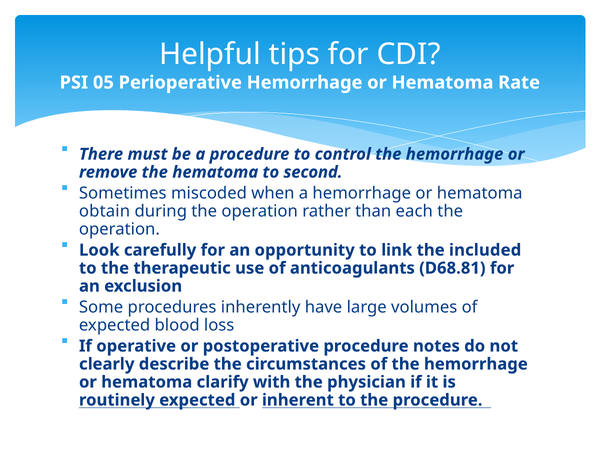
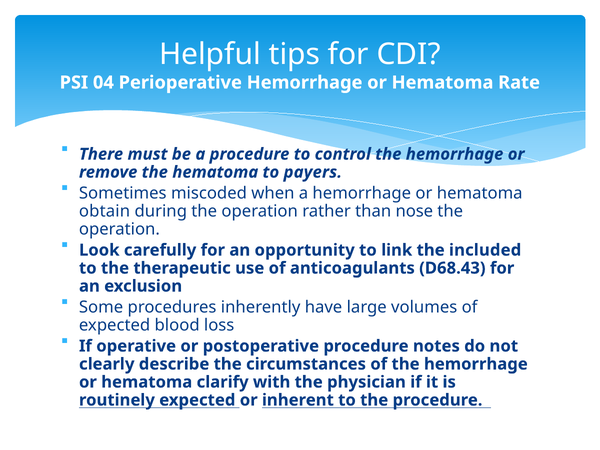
05: 05 -> 04 (103, 83)
second: second -> payers (313, 172)
each: each -> nose (414, 211)
D68.81: D68.81 -> D68.43 (452, 268)
